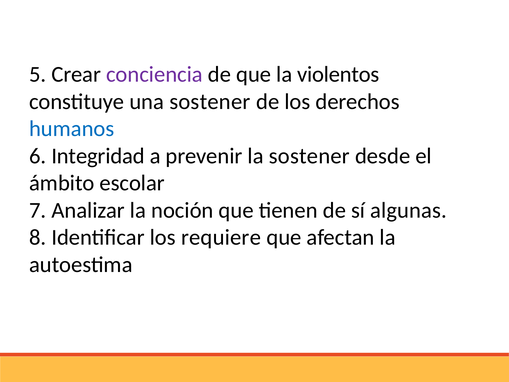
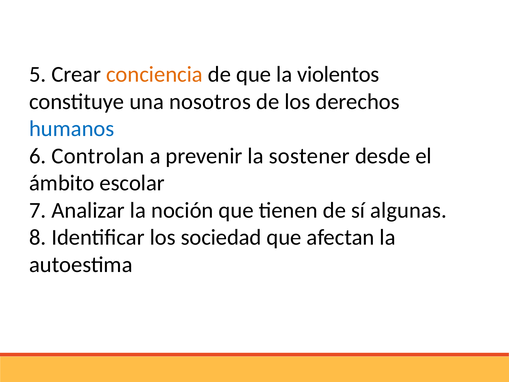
conciencia colour: purple -> orange (154, 74)
una sostener: sostener -> nosotros (210, 102)
Integridad: Integridad -> Controlan (98, 156)
requiere: requiere -> sociedad (221, 237)
